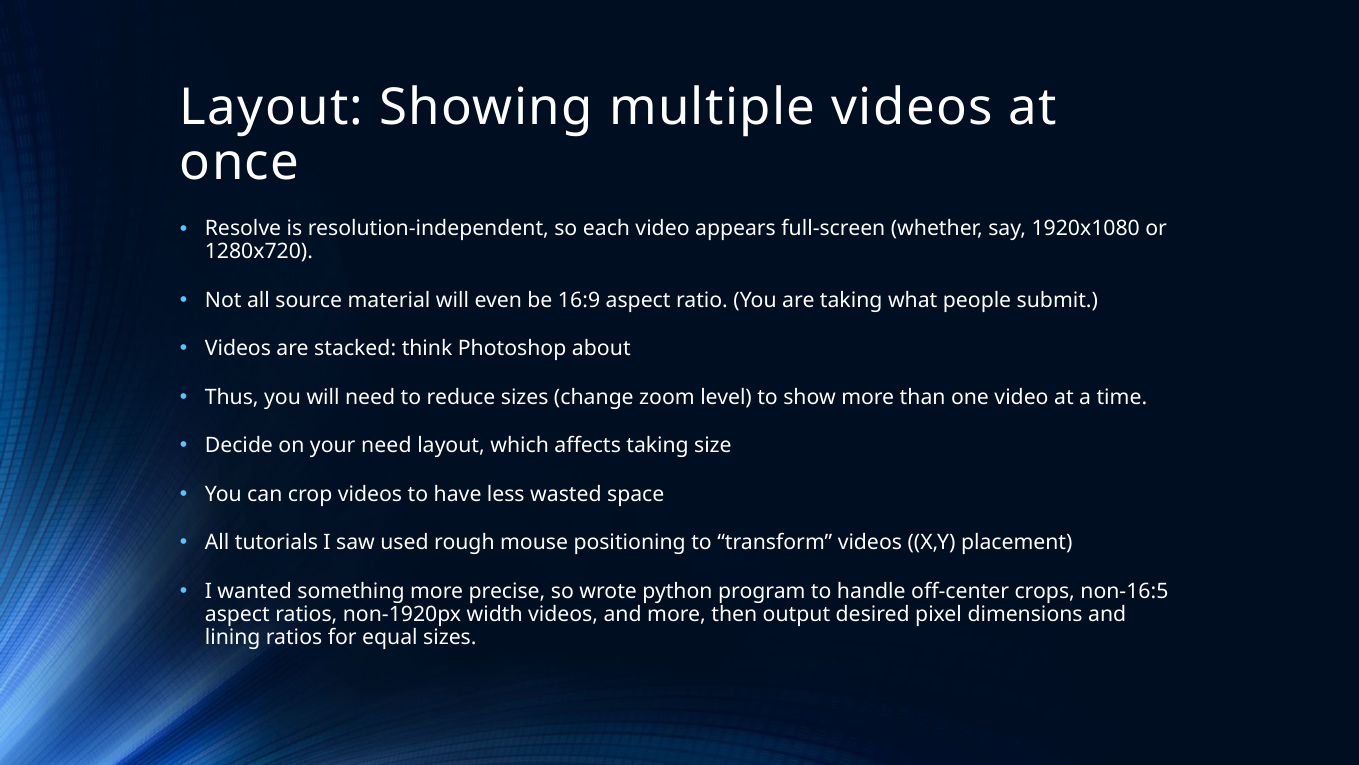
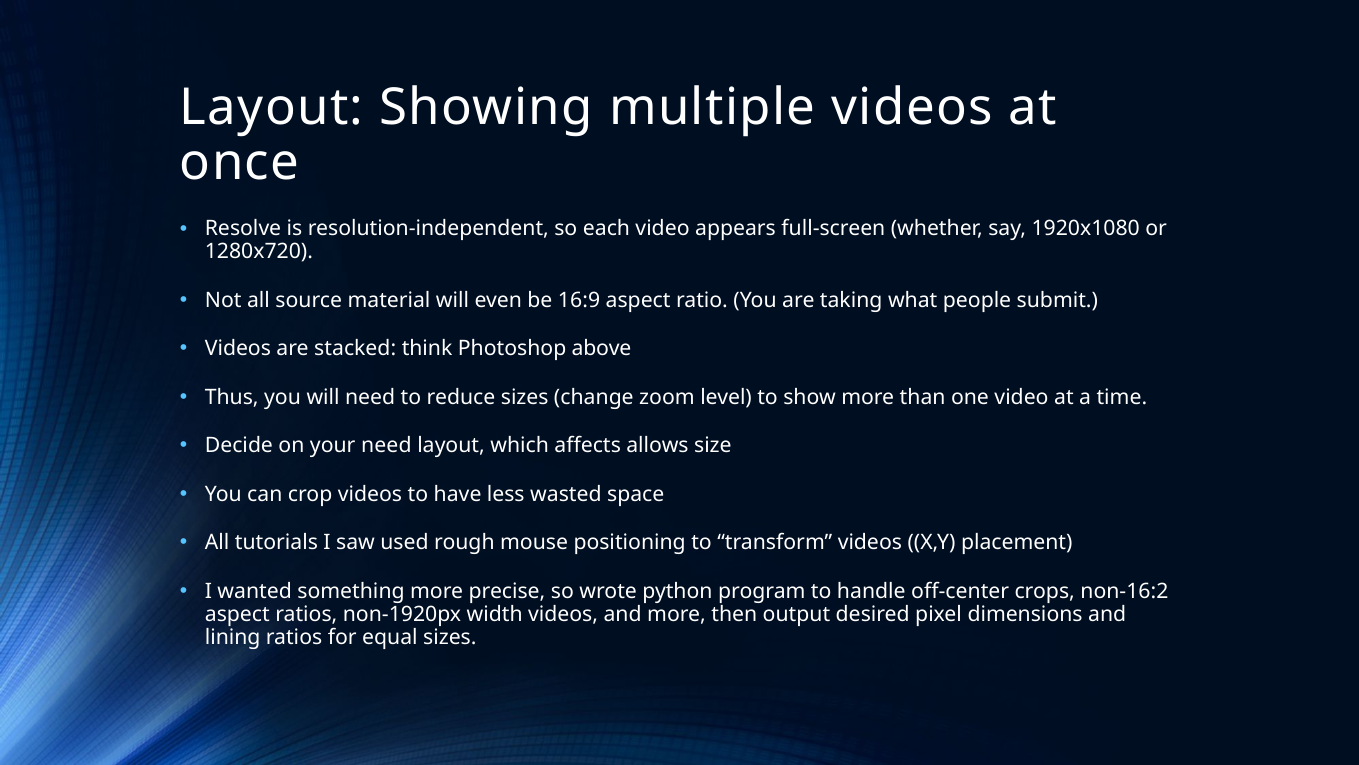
about: about -> above (601, 349)
affects taking: taking -> allows (658, 446)
non-16:5: non-16:5 -> non-16:2 (1124, 591)
